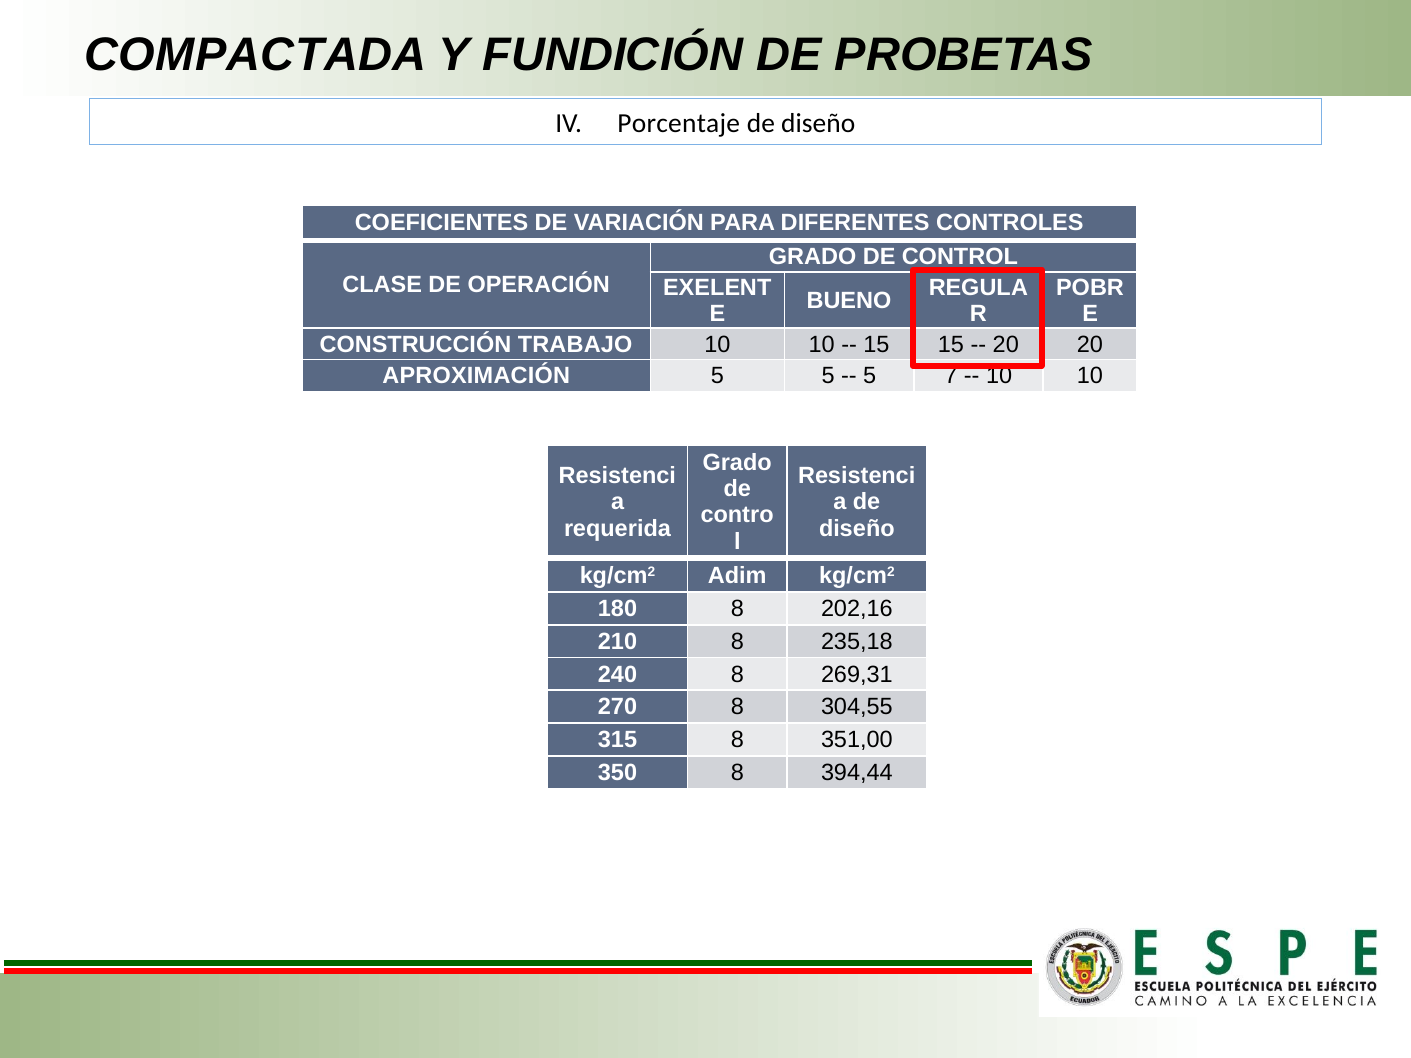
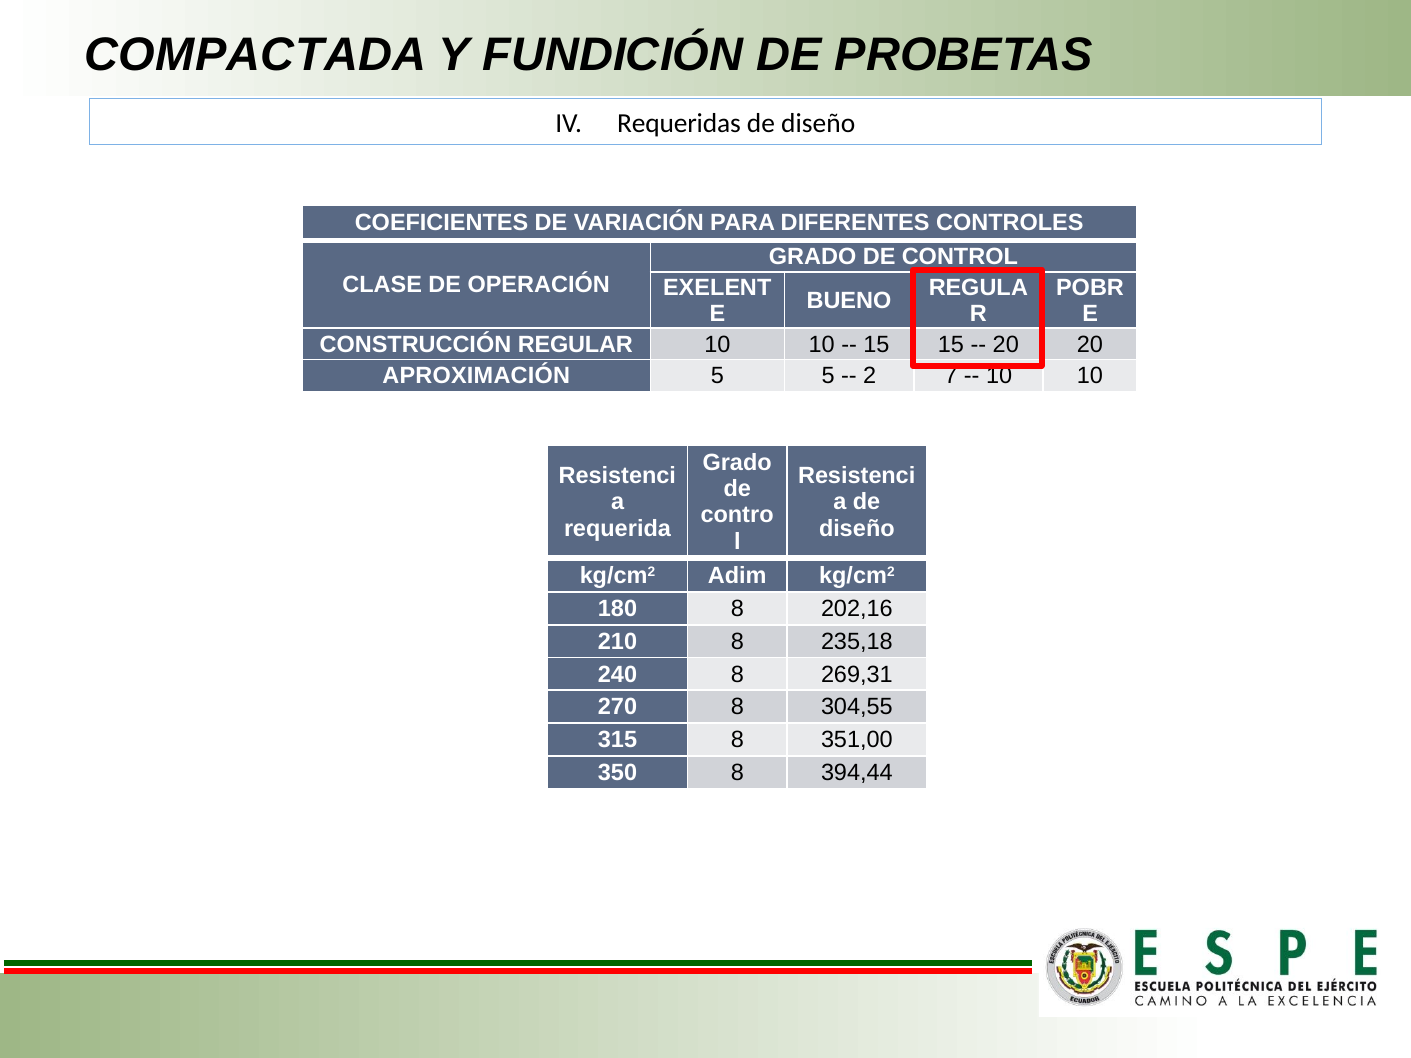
Porcentaje: Porcentaje -> Requeridas (679, 123)
TRABAJO: TRABAJO -> REGULAR (575, 344)
5: 5 -> 2 (870, 376)
